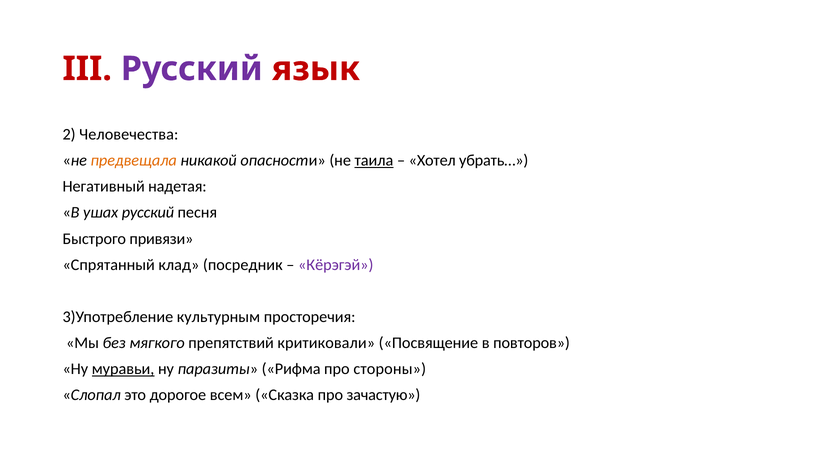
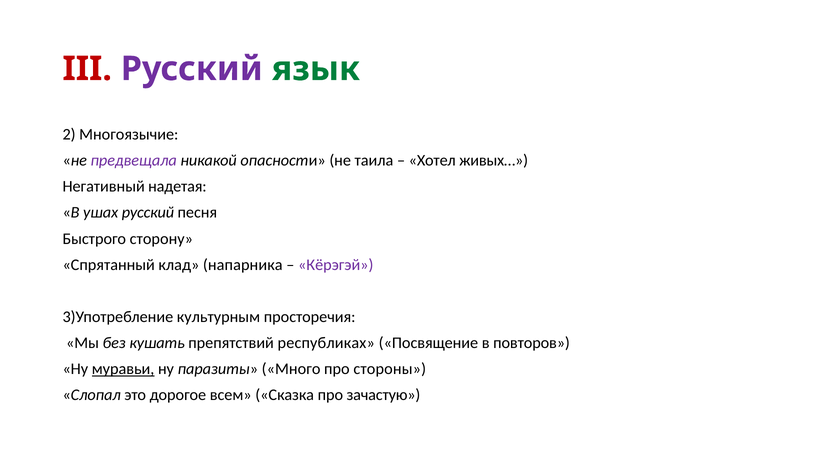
язык colour: red -> green (316, 69)
Человечества: Человечества -> Многоязычие (129, 135)
предвещала colour: orange -> purple (134, 161)
таила underline: present -> none (374, 161)
убрать…: убрать… -> живых… (494, 161)
привязи: привязи -> сторону (161, 239)
посредник: посредник -> напарника (243, 265)
мягкого: мягкого -> кушать (157, 343)
критиковали: критиковали -> республиках (326, 343)
Рифма: Рифма -> Много (291, 369)
